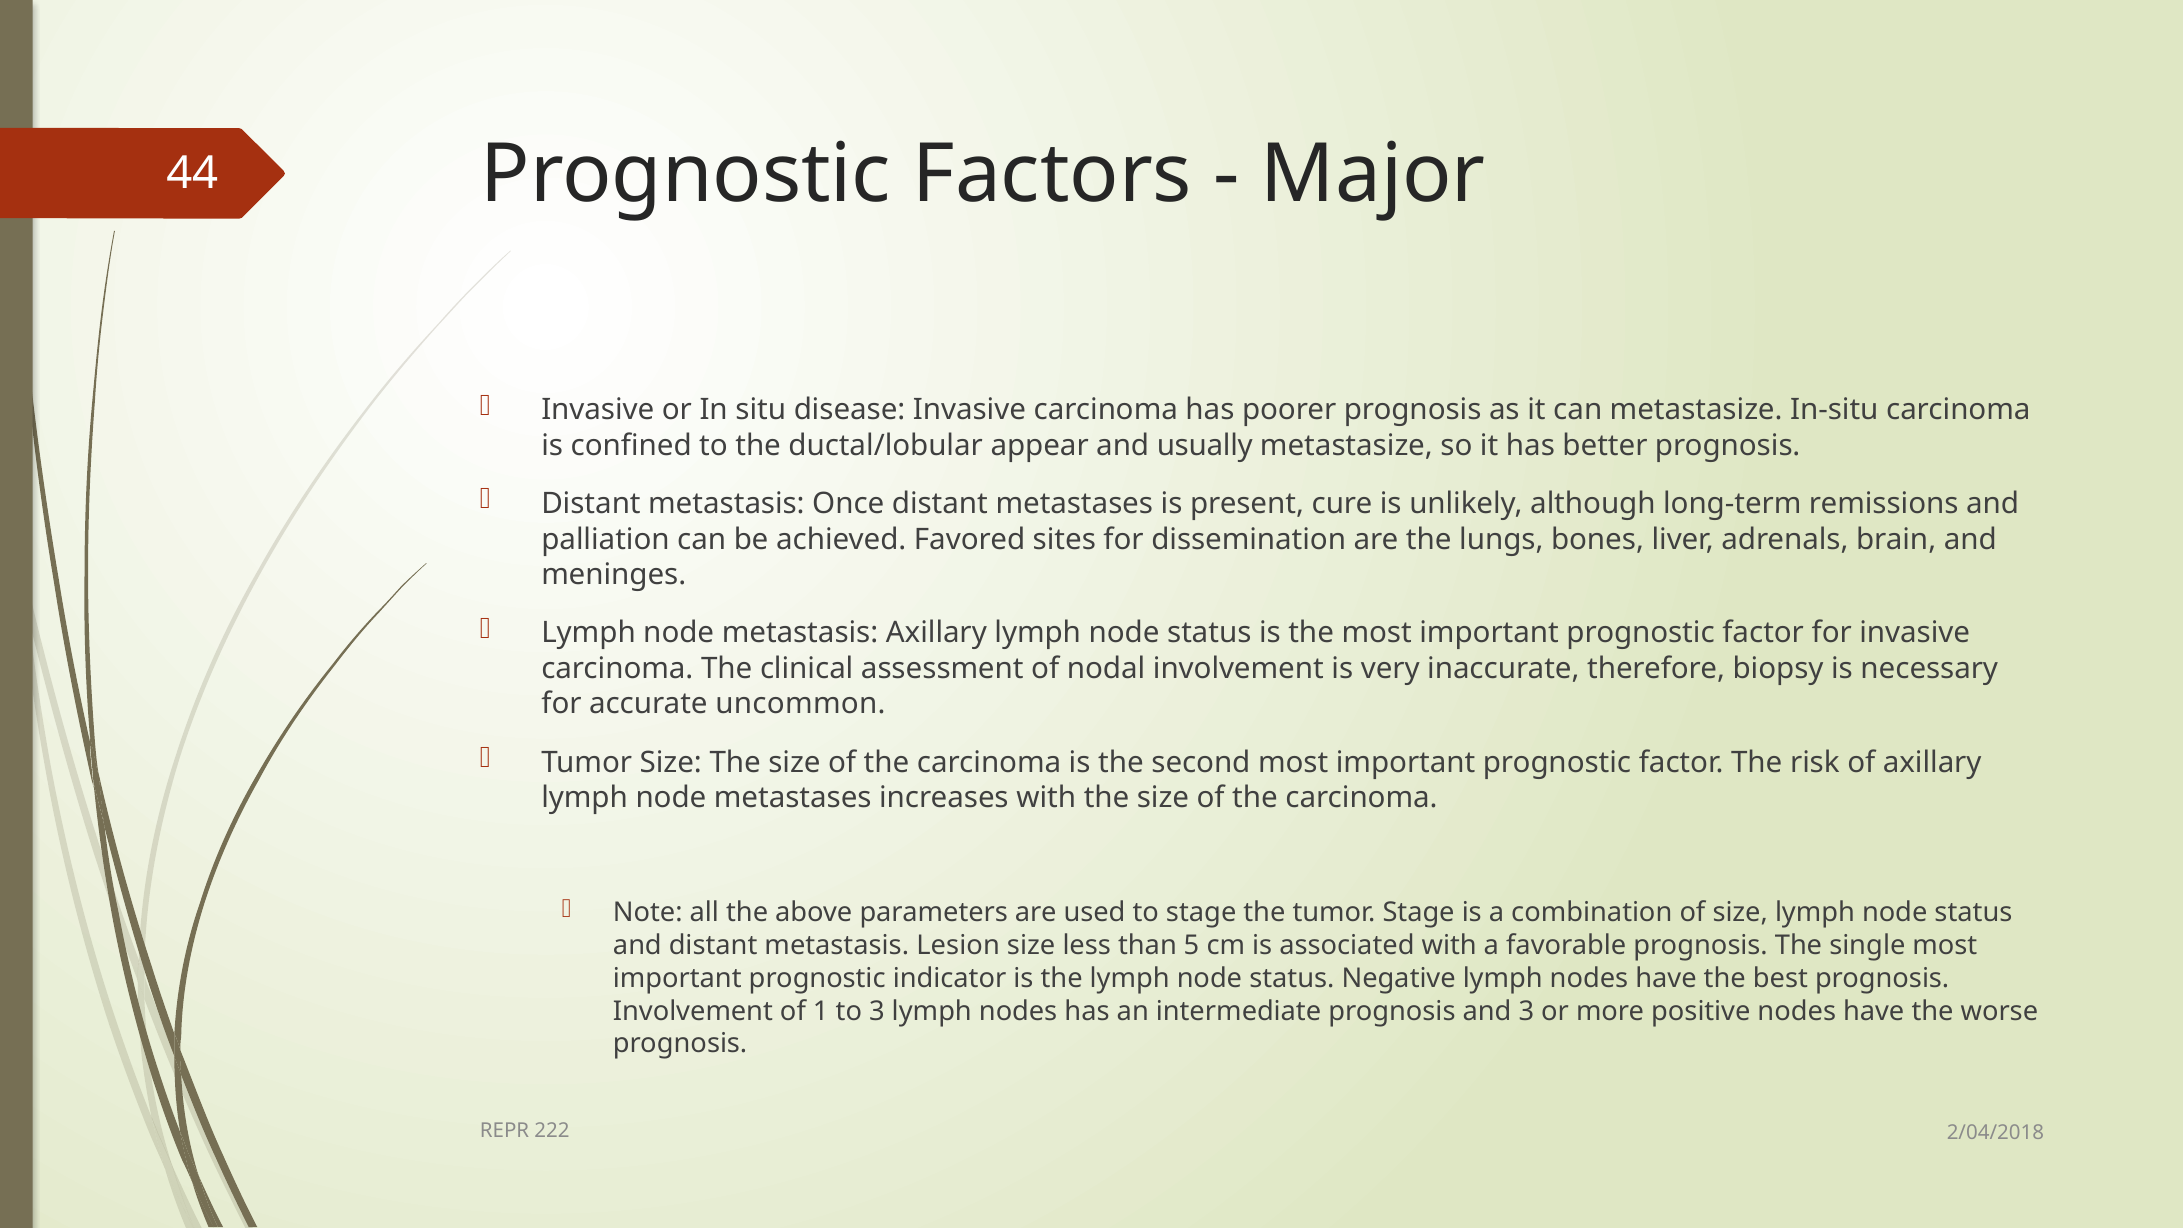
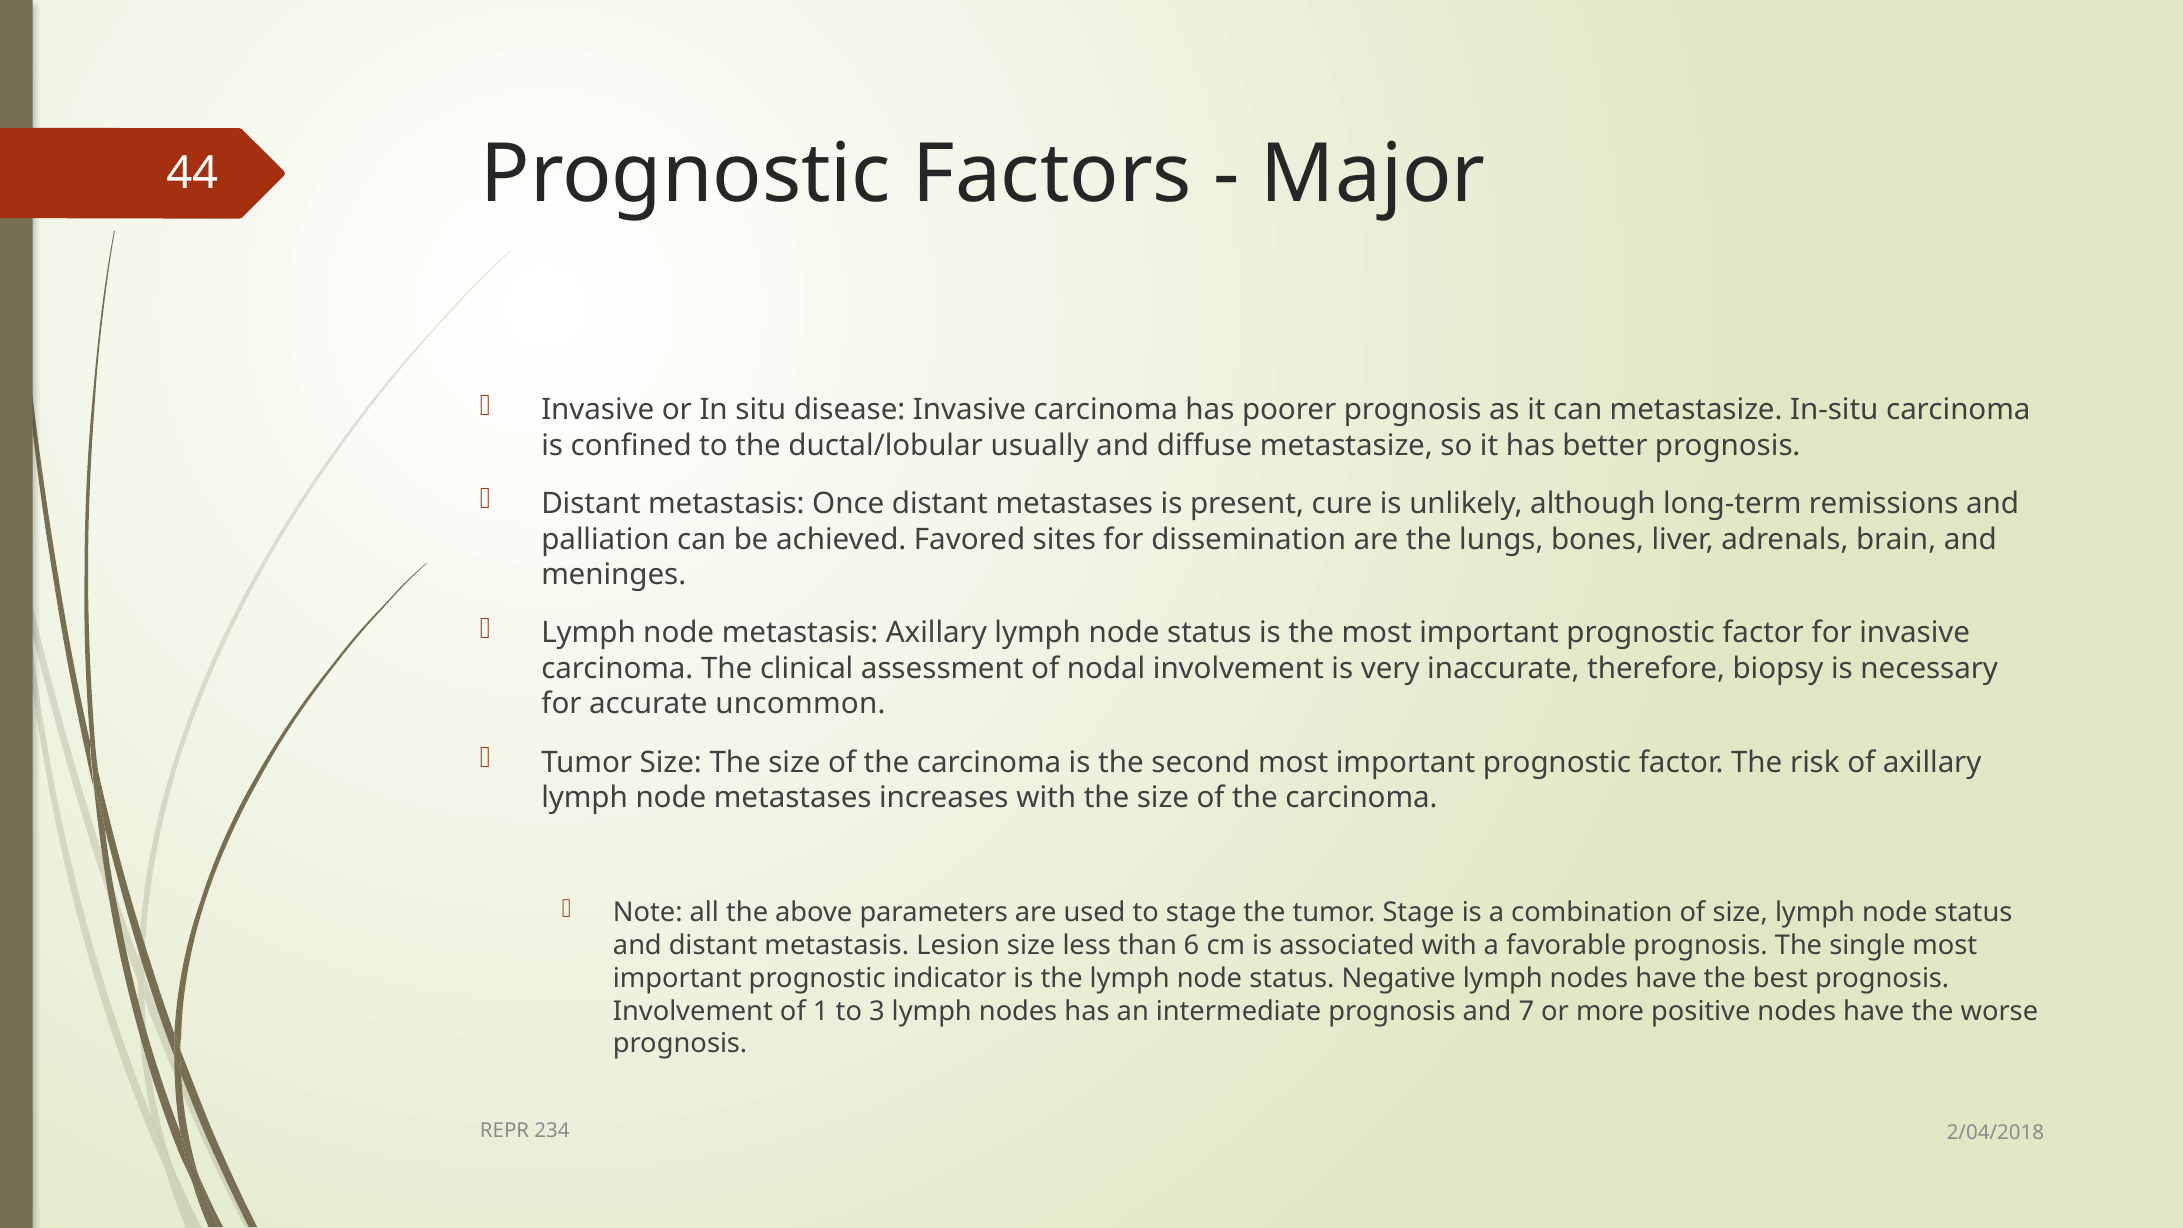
appear: appear -> usually (1040, 446)
usually: usually -> diffuse (1205, 446)
5: 5 -> 6 (1192, 946)
and 3: 3 -> 7 (1526, 1011)
222: 222 -> 234 (552, 1131)
